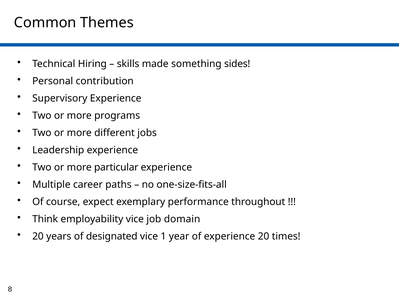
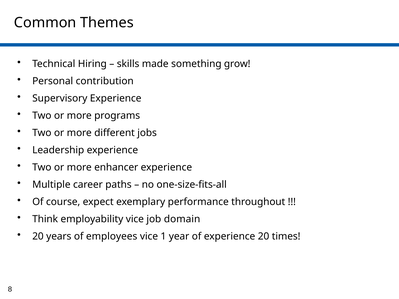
sides: sides -> grow (237, 64)
particular: particular -> enhancer (116, 167)
designated: designated -> employees (112, 236)
